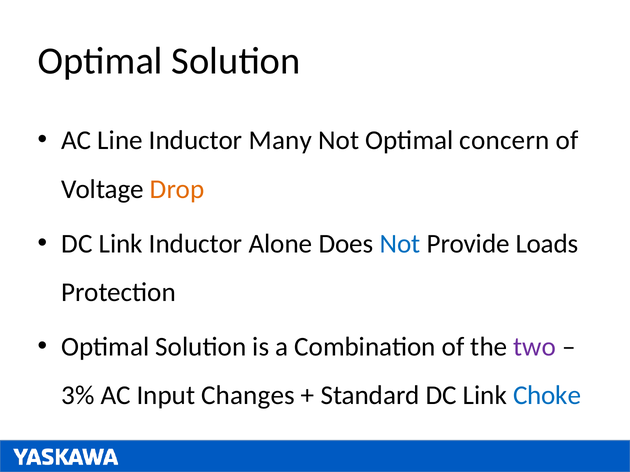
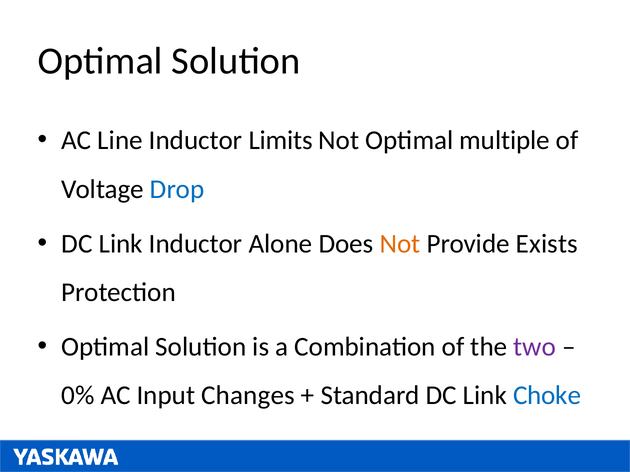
Many: Many -> Limits (281, 141)
concern: concern -> multiple (505, 141)
Drop colour: orange -> blue (177, 189)
Not colour: blue -> orange (400, 244)
Loads: Loads -> Exists (547, 244)
3%: 3% -> 0% (78, 396)
